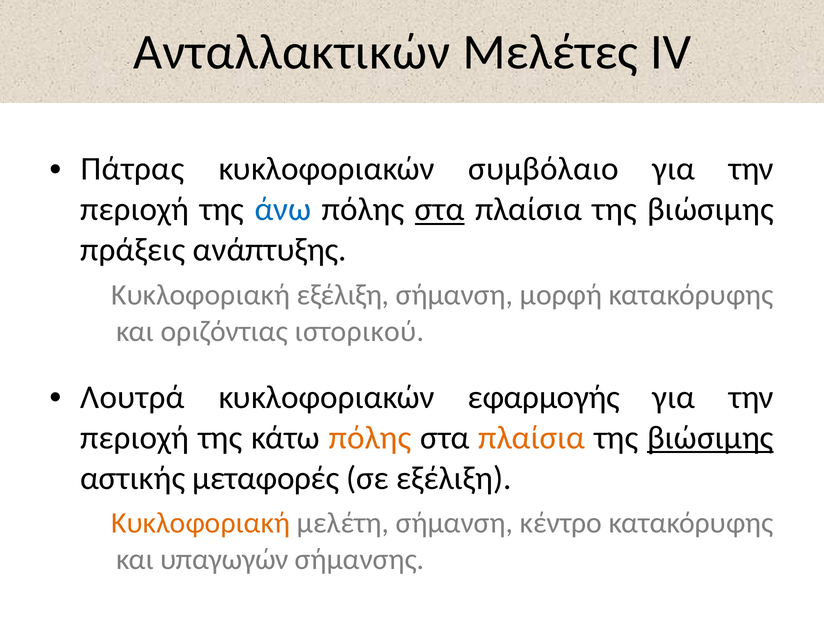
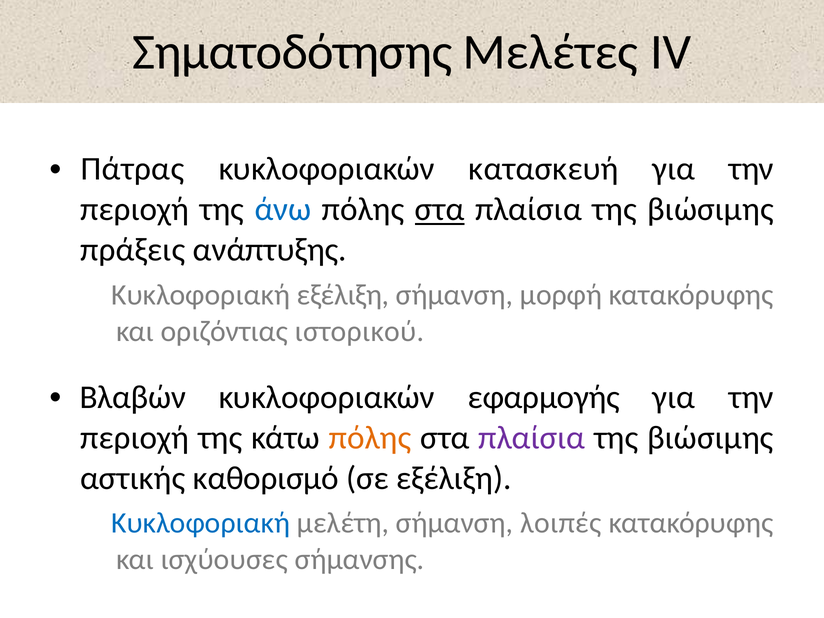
Ανταλλακτικών: Ανταλλακτικών -> Σηματοδότησης (292, 52)
συμβόλαιο: συμβόλαιο -> κατασκευή (544, 169)
Λουτρά: Λουτρά -> Βλαβών (133, 397)
πλαίσια colour: orange -> purple (532, 438)
βιώσιμης underline: present -> none (710, 438)
μεταφορές: μεταφορές -> καθορισμό (266, 478)
Κυκλοφοριακή colour: orange -> blue (201, 523)
κέντρο: κέντρο -> λοιπές (561, 523)
υπαγωγών: υπαγωγών -> ισχύουσες (224, 560)
